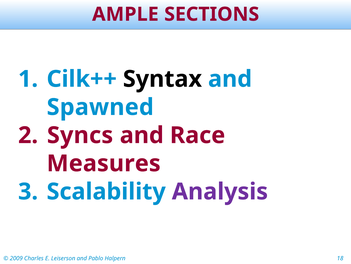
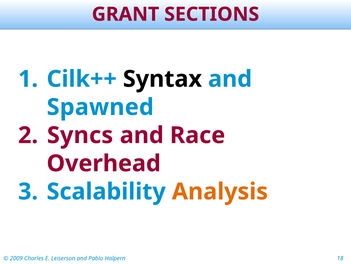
AMPLE: AMPLE -> GRANT (125, 14)
Measures: Measures -> Overhead (104, 163)
Analysis colour: purple -> orange (220, 191)
